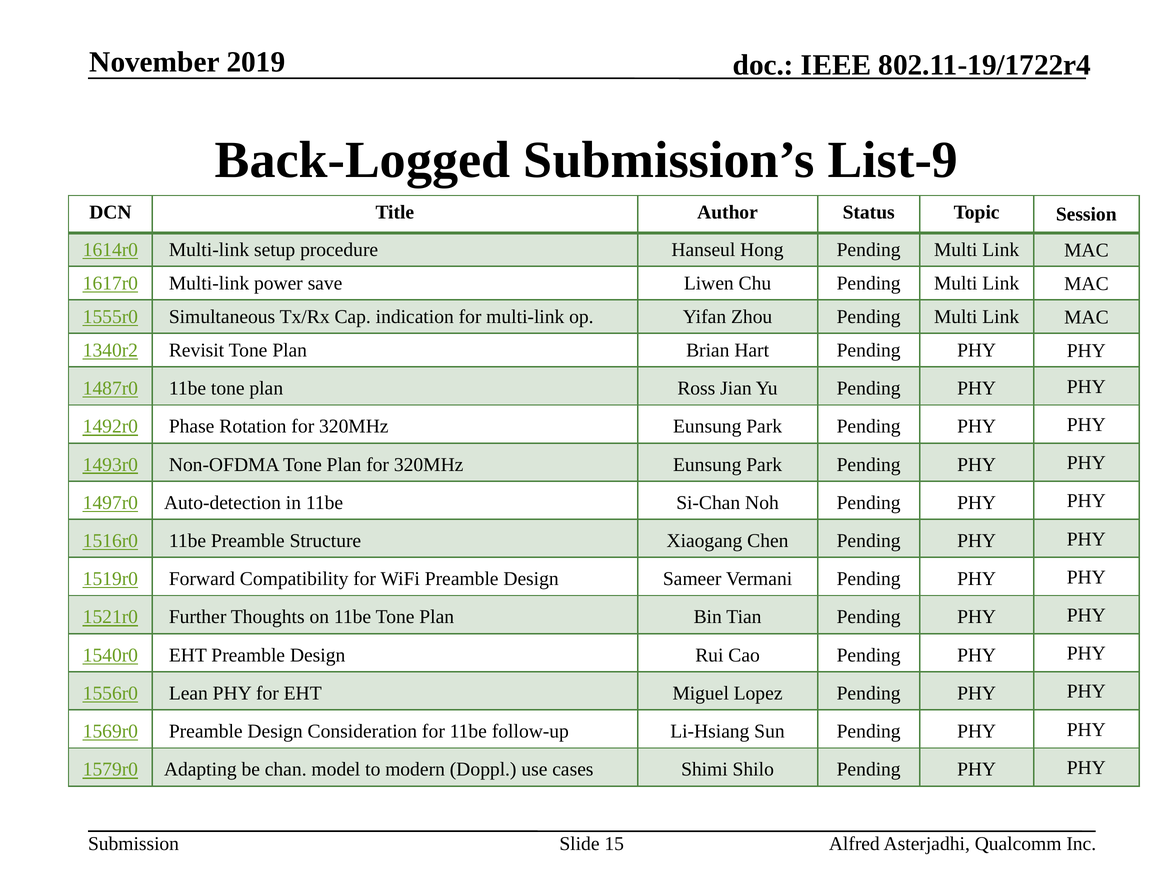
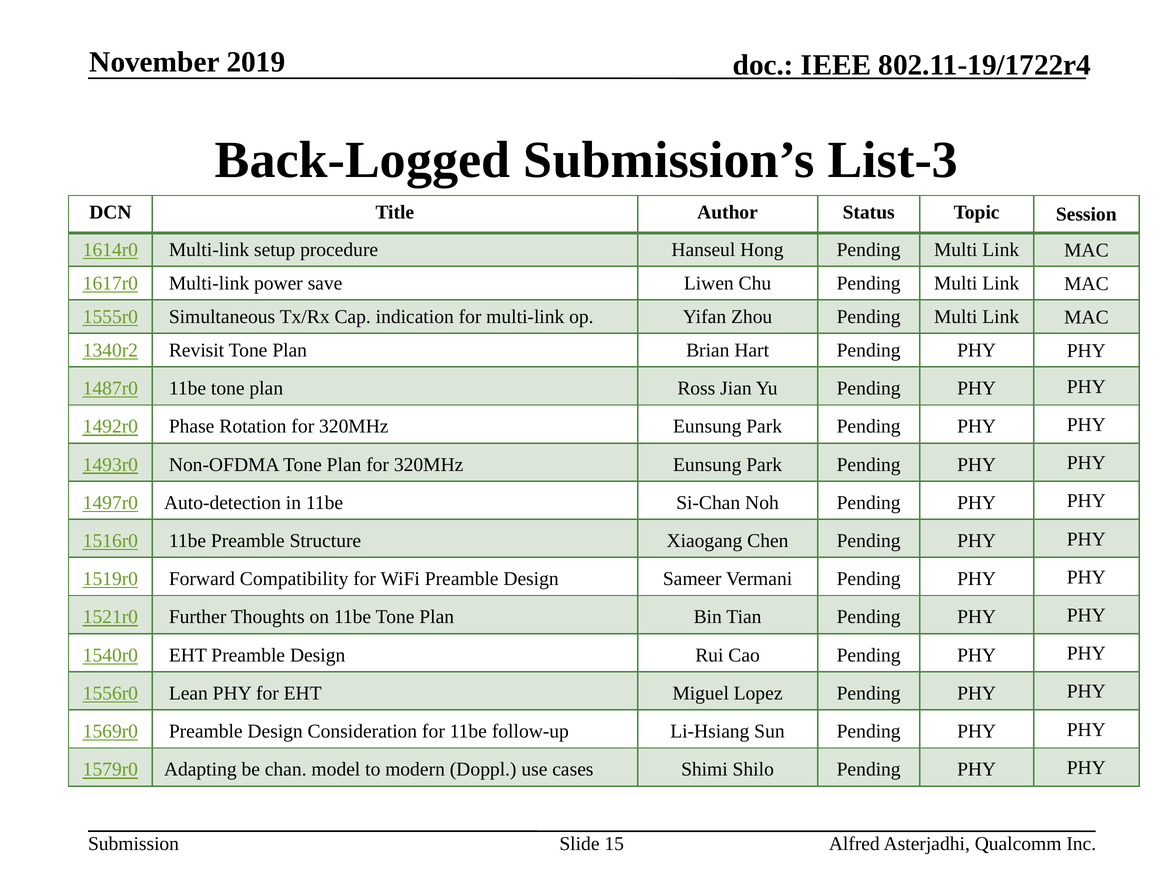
List-9: List-9 -> List-3 (893, 160)
